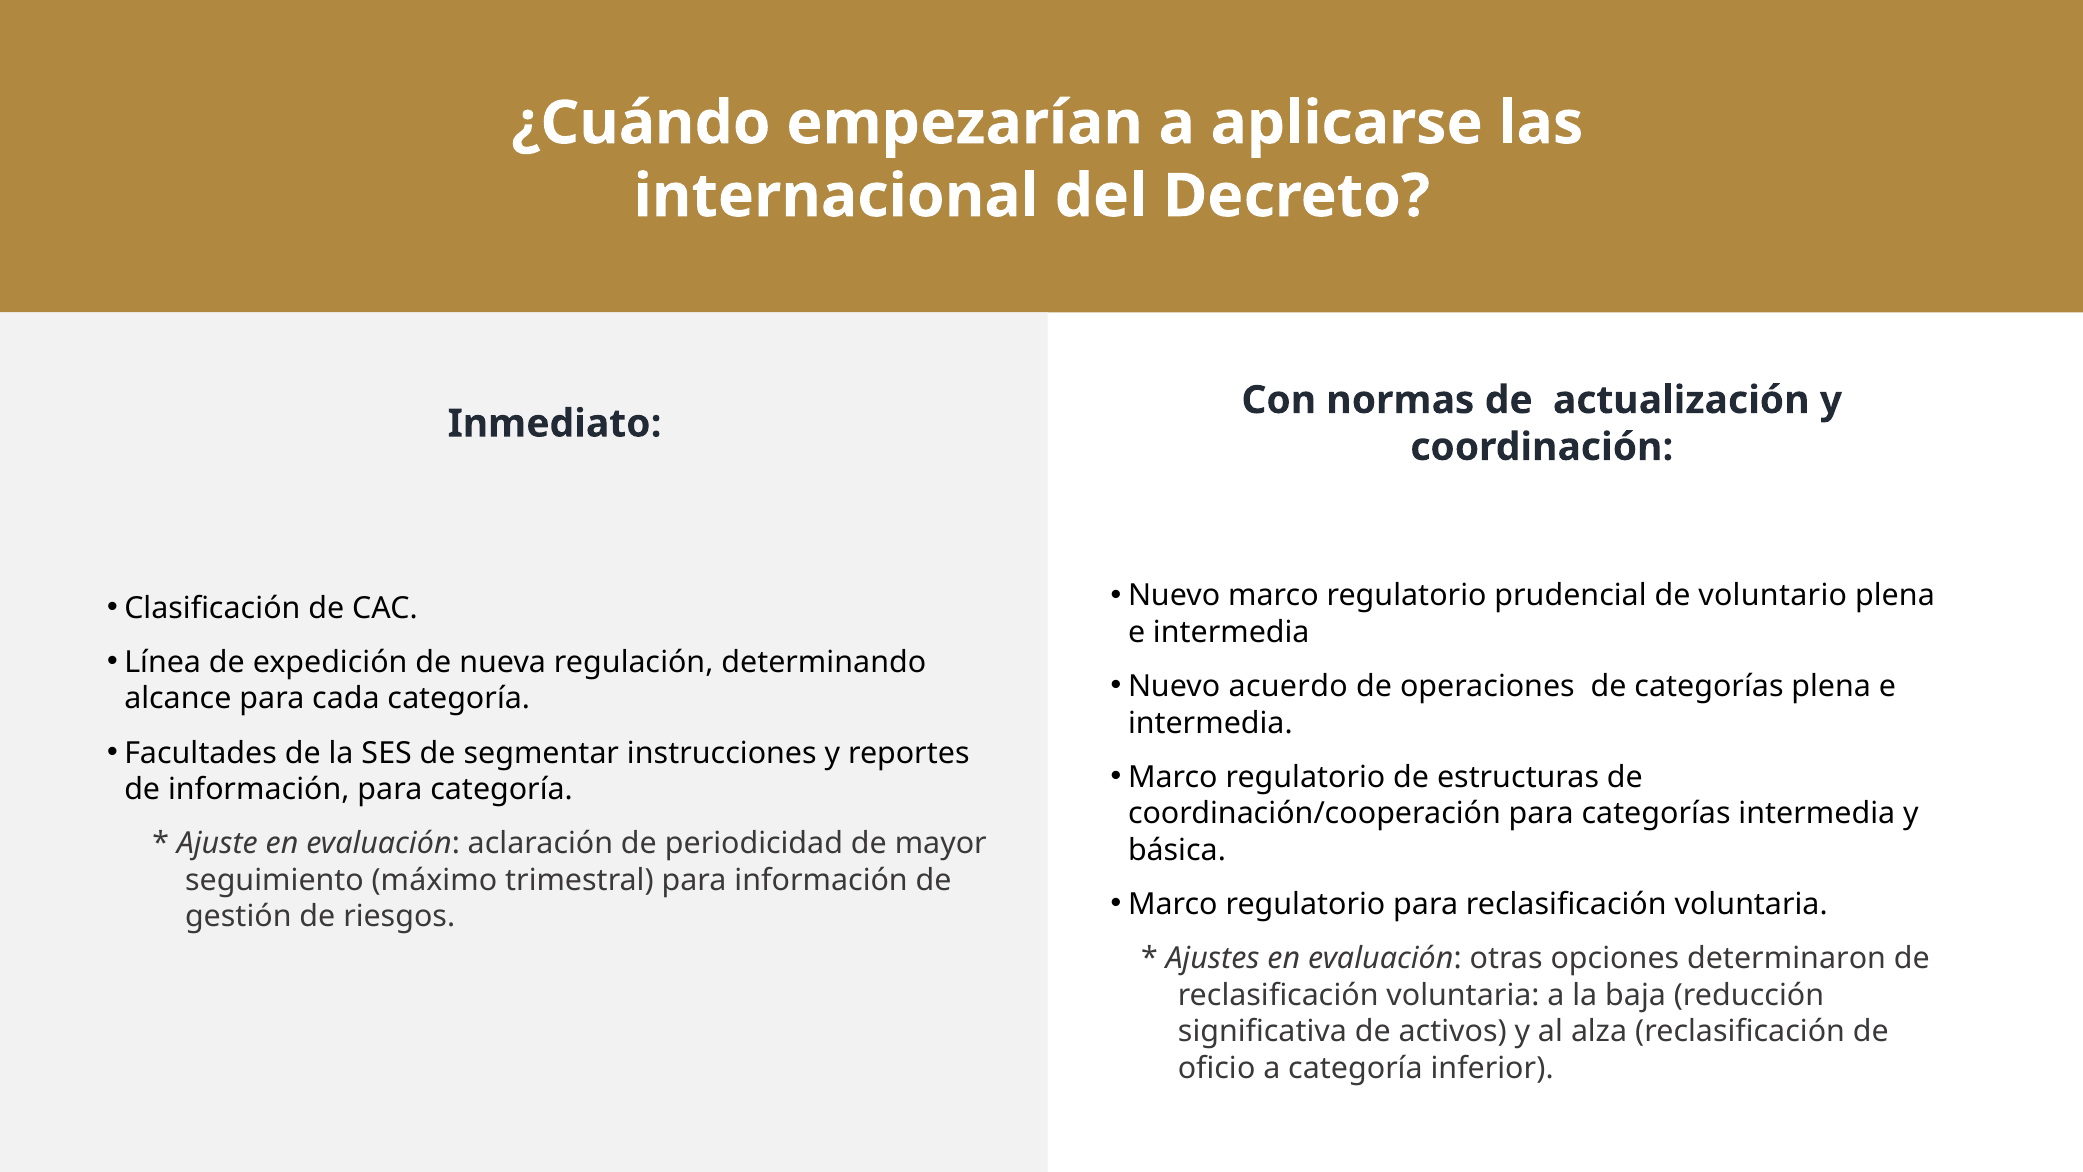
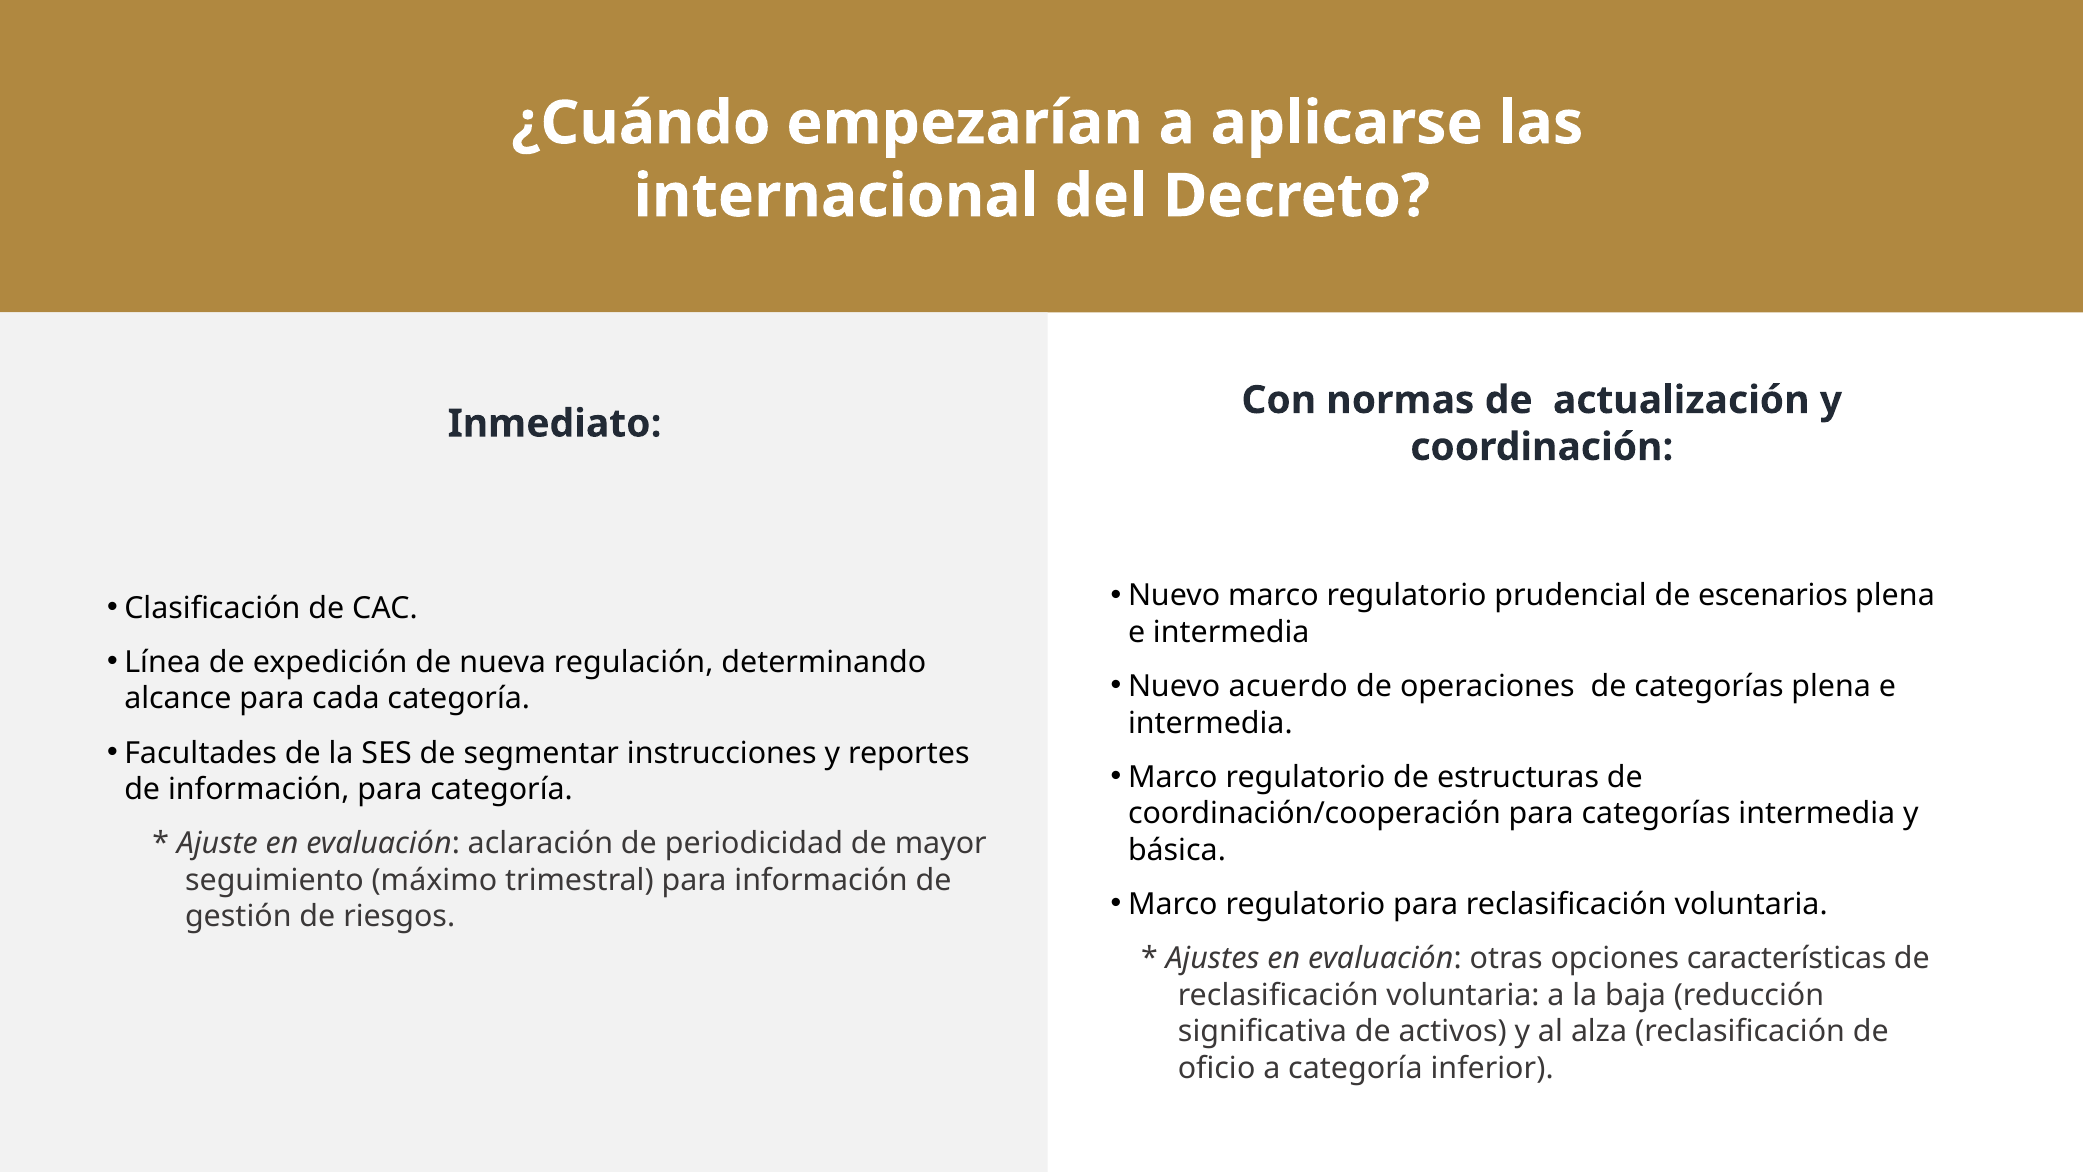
voluntario: voluntario -> escenarios (1773, 596)
determinaron: determinaron -> características (1787, 958)
